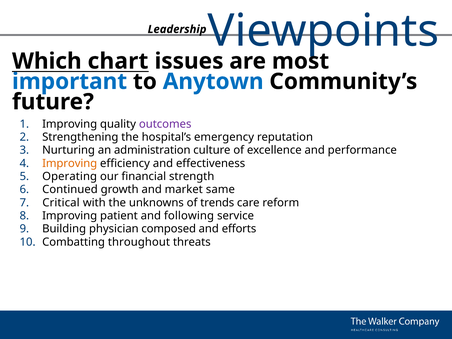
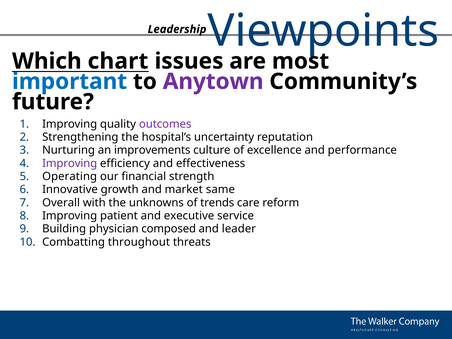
Anytown colour: blue -> purple (213, 81)
emergency: emergency -> uncertainty (224, 137)
administration: administration -> improvements (152, 150)
Improving colour: orange -> purple (70, 163)
Continued: Continued -> Innovative (70, 190)
Critical: Critical -> Overall (61, 203)
following: following -> executive (189, 216)
efforts: efforts -> leader (239, 229)
